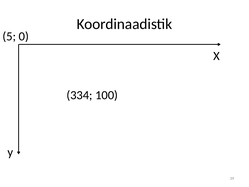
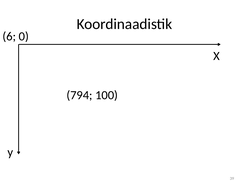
5: 5 -> 6 (9, 36)
334: 334 -> 794 (79, 95)
